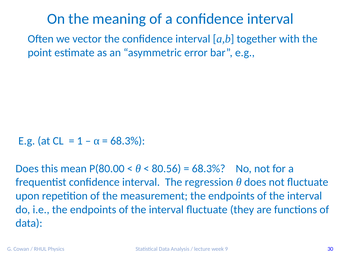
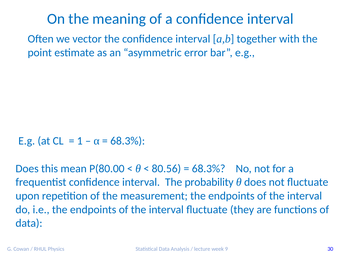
regression: regression -> probability (209, 182)
